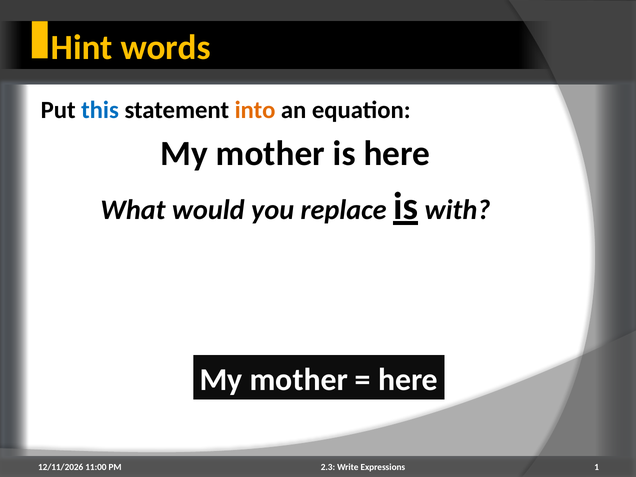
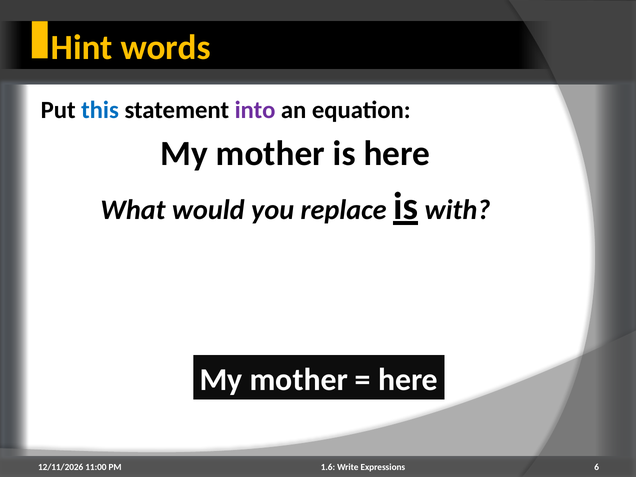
into colour: orange -> purple (255, 110)
2.3: 2.3 -> 1.6 (328, 467)
1: 1 -> 6 (597, 467)
